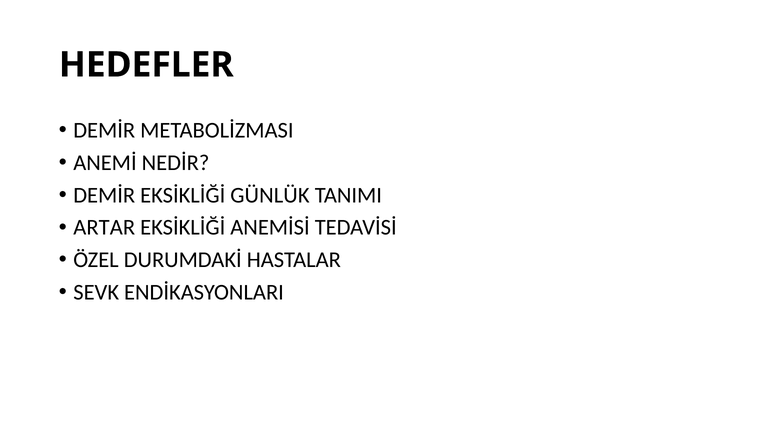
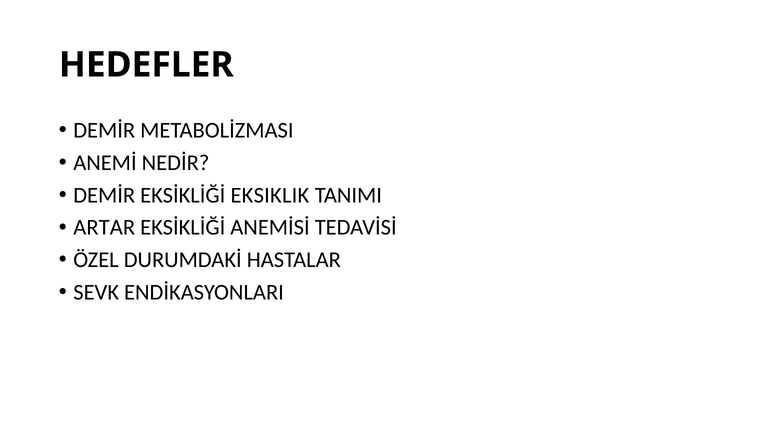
GÜNLÜK: GÜNLÜK -> EKSIKLIK (270, 195)
